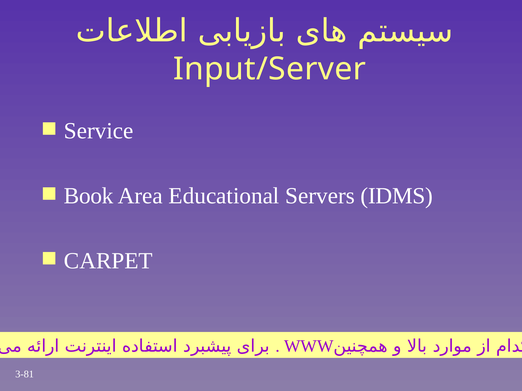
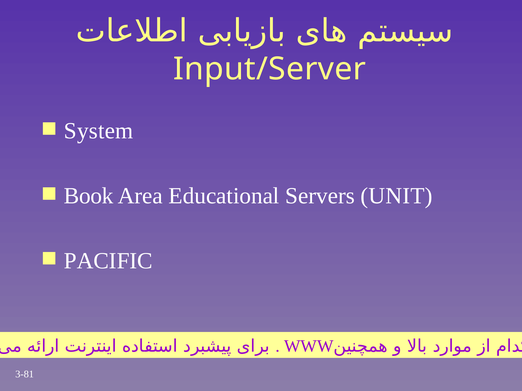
Service: Service -> System (99, 131)
IDMS: IDMS -> UNIT (397, 196)
CARPET: CARPET -> PACIFIC (108, 261)
